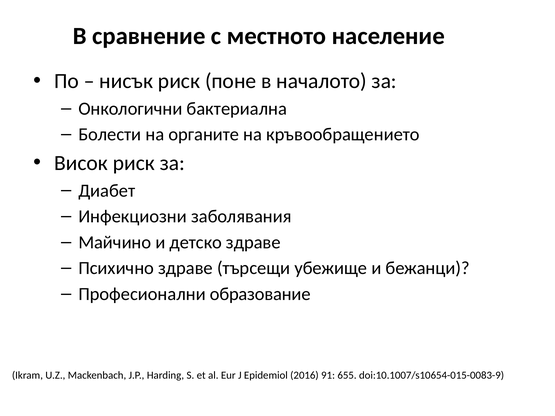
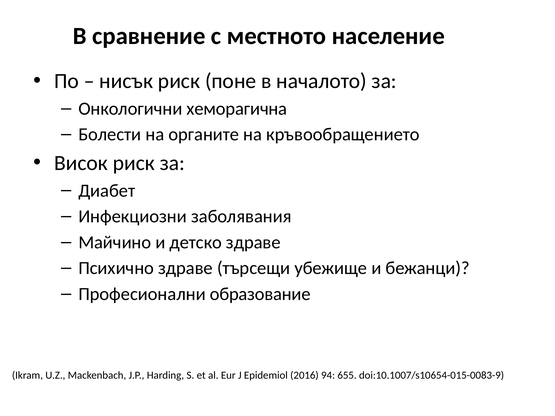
бактериална: бактериална -> хеморагична (237, 109)
91: 91 -> 94 (328, 375)
